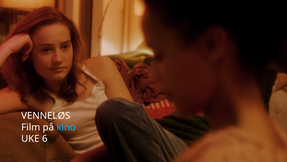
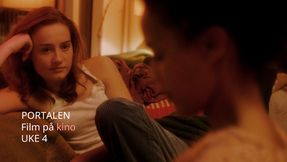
VENNELØS: VENNELØS -> PORTALEN (46, 115)
kino colour: light blue -> pink (66, 127)
6: 6 -> 4 (45, 138)
